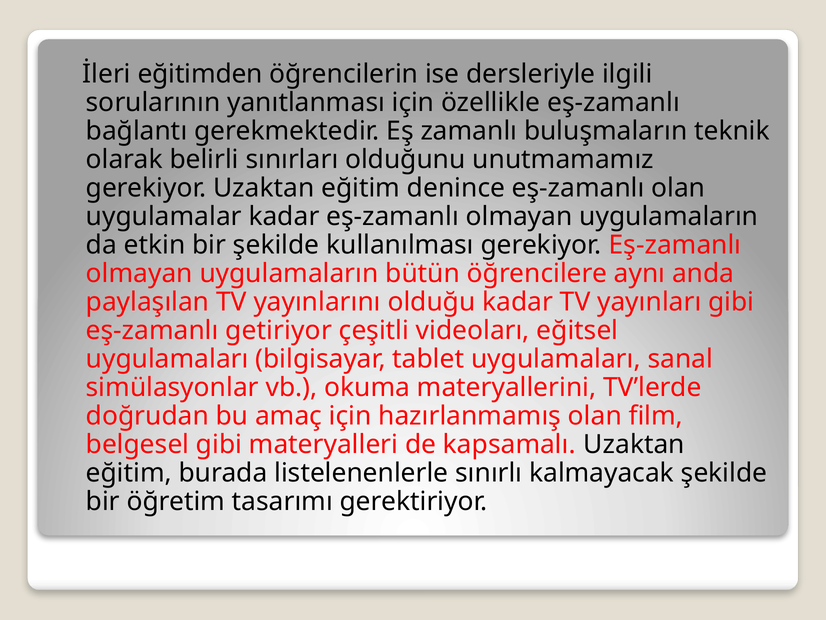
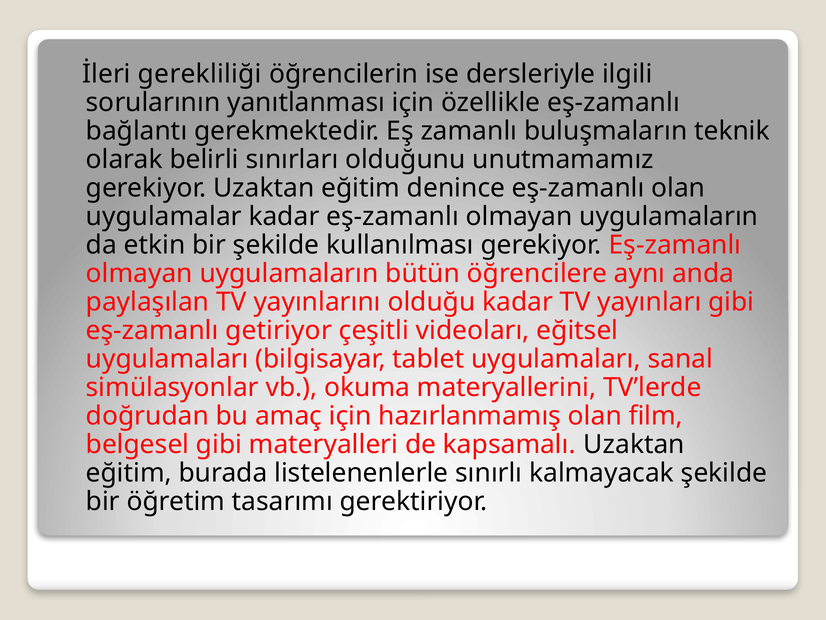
eğitimden: eğitimden -> gerekliliği (200, 74)
